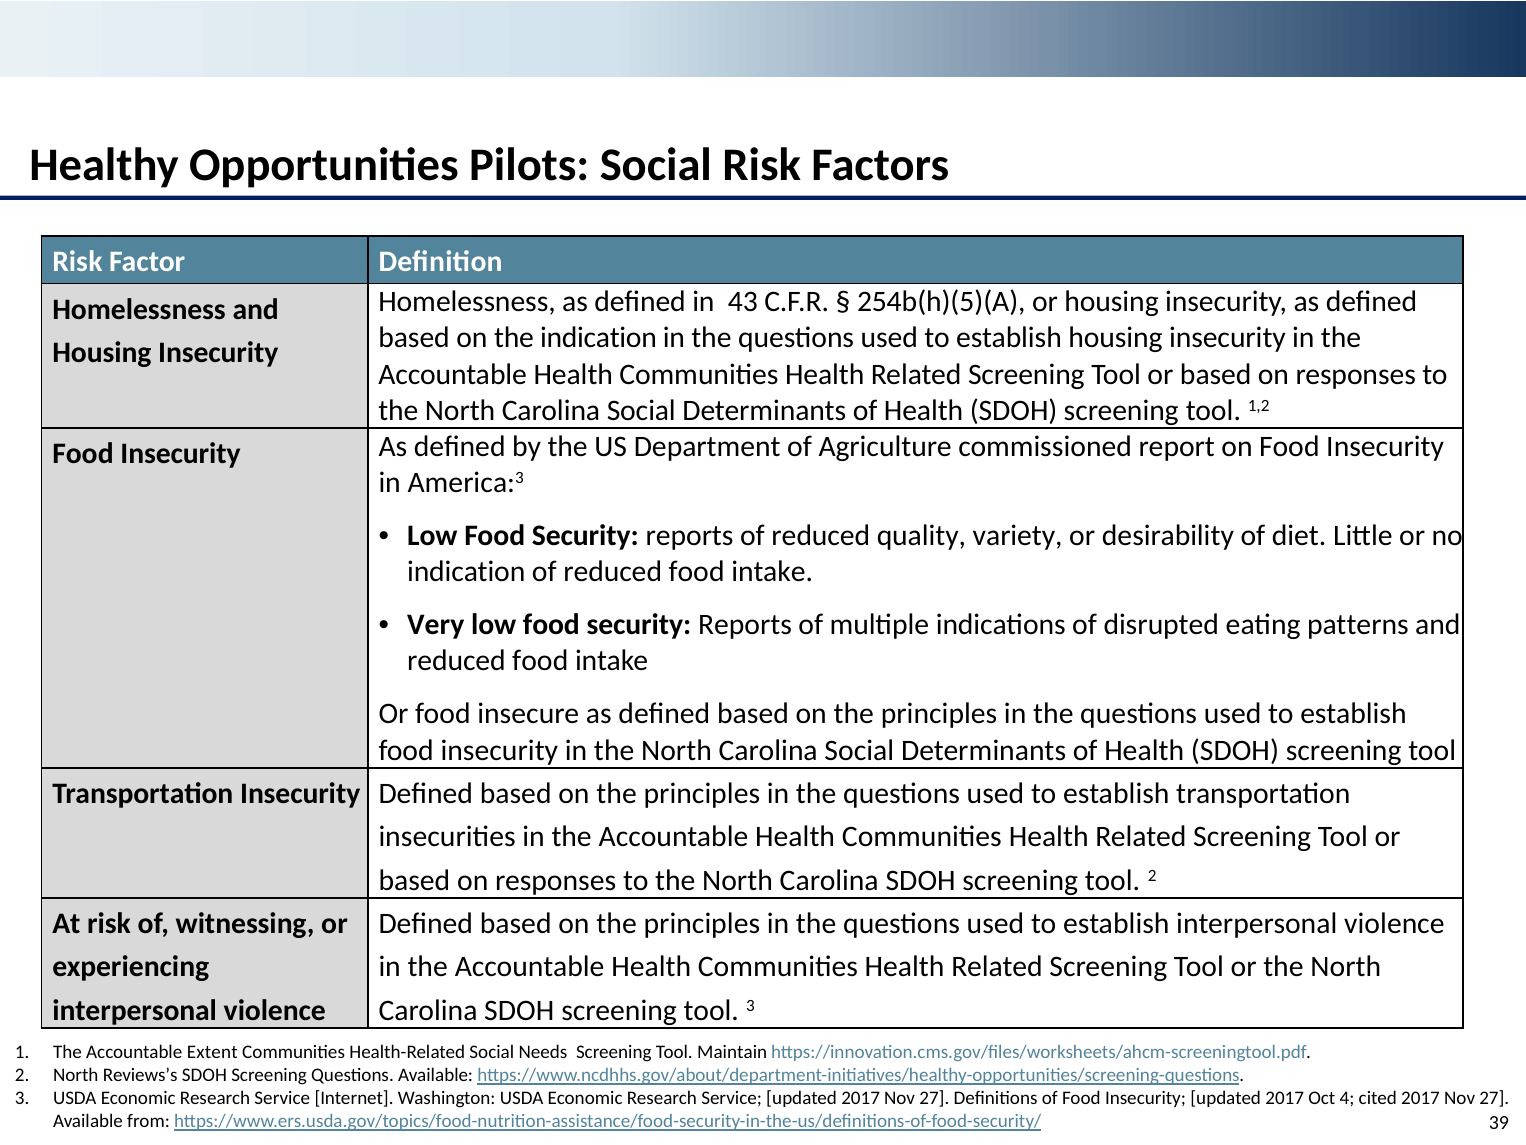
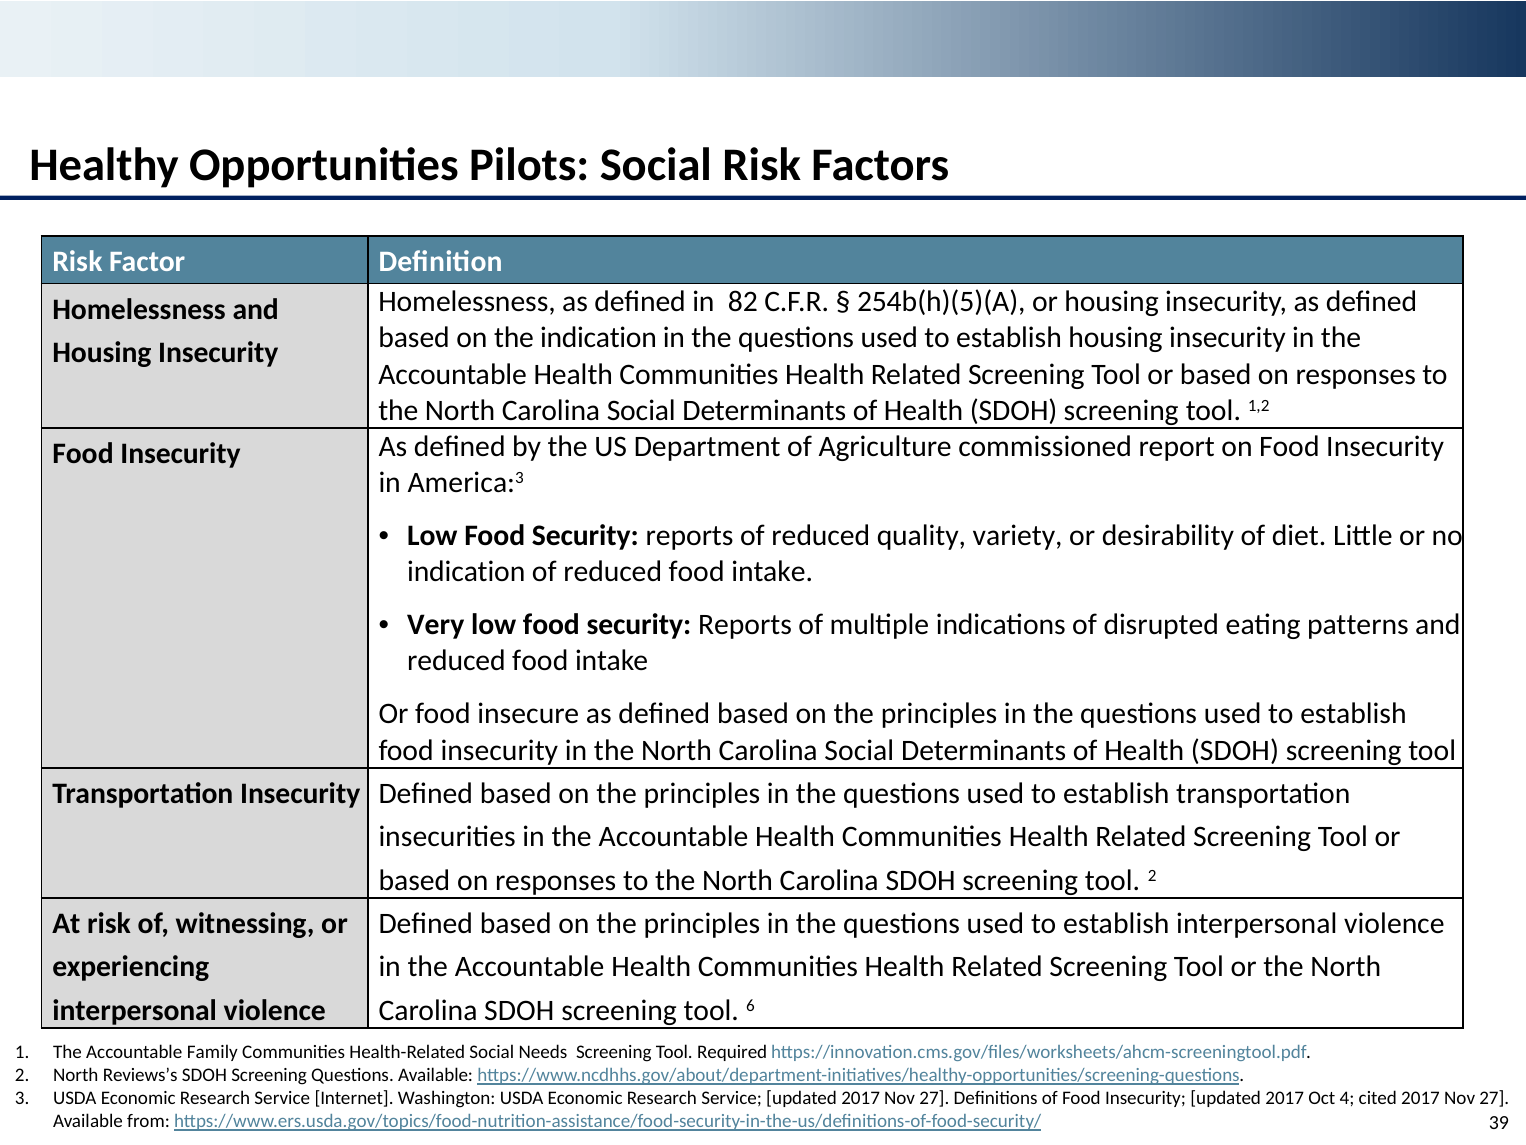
43: 43 -> 82 (743, 302)
tool 3: 3 -> 6 (750, 1005)
Extent: Extent -> Family (212, 1052)
Maintain: Maintain -> Required (732, 1052)
